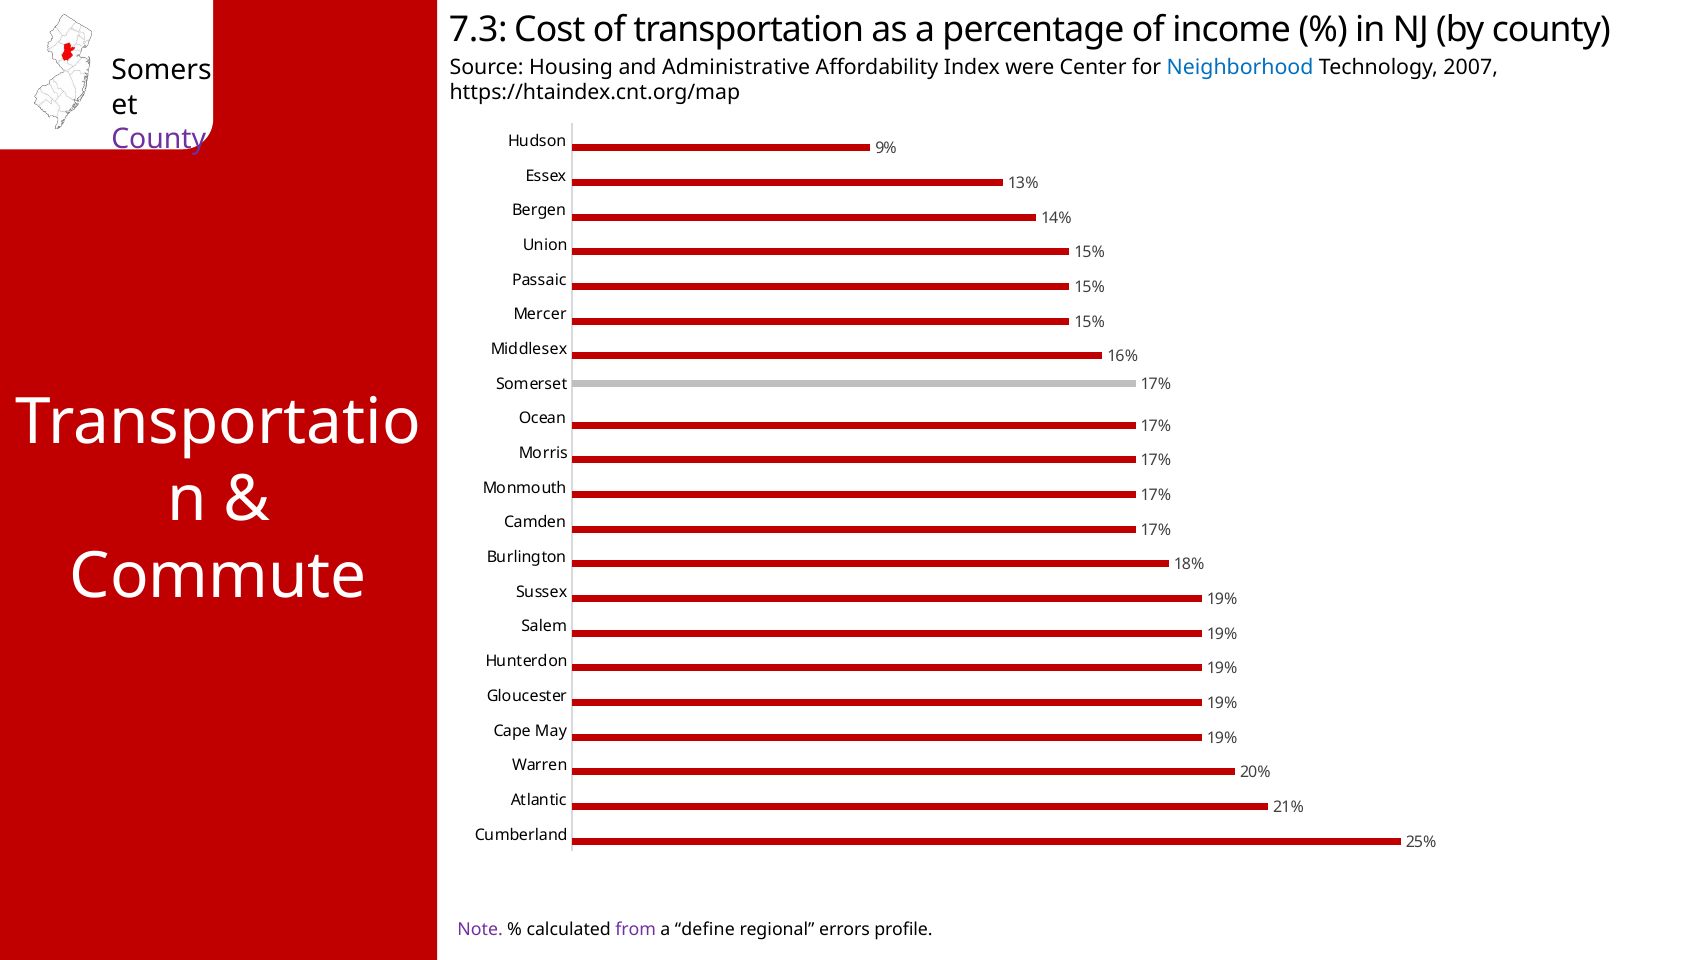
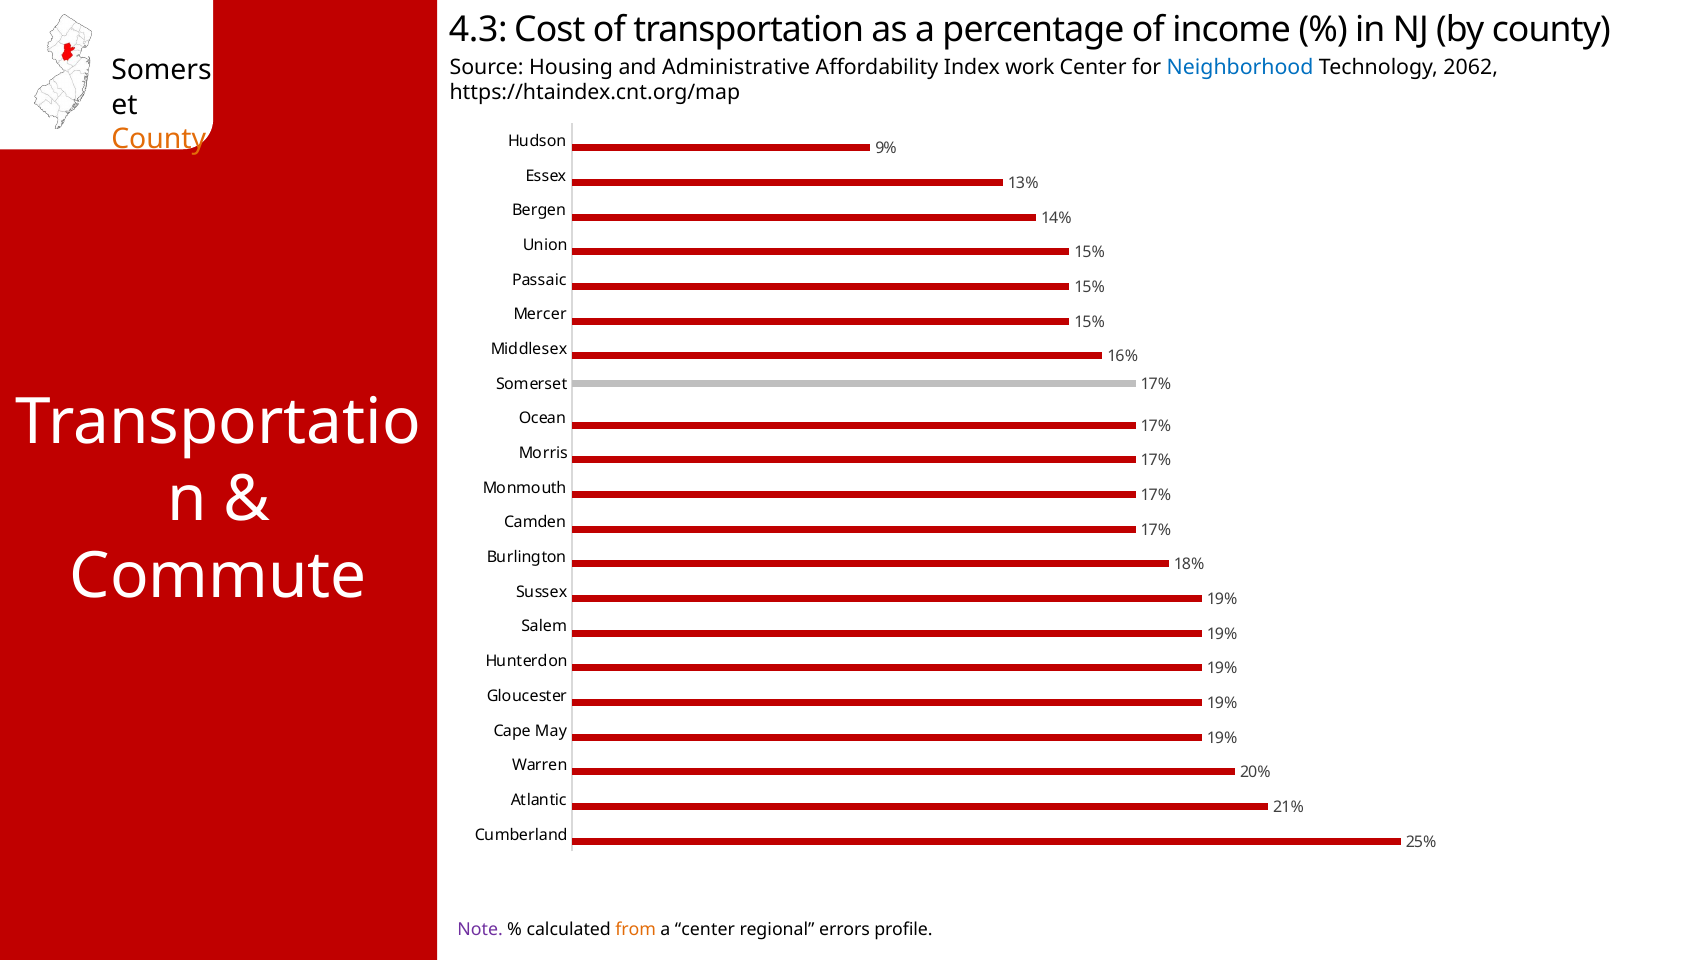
7.3: 7.3 -> 4.3 (478, 30)
were: were -> work (1030, 67)
2007: 2007 -> 2062 (1471, 67)
County colour: purple -> orange (159, 139)
from colour: purple -> orange (636, 929)
a define: define -> center (705, 929)
